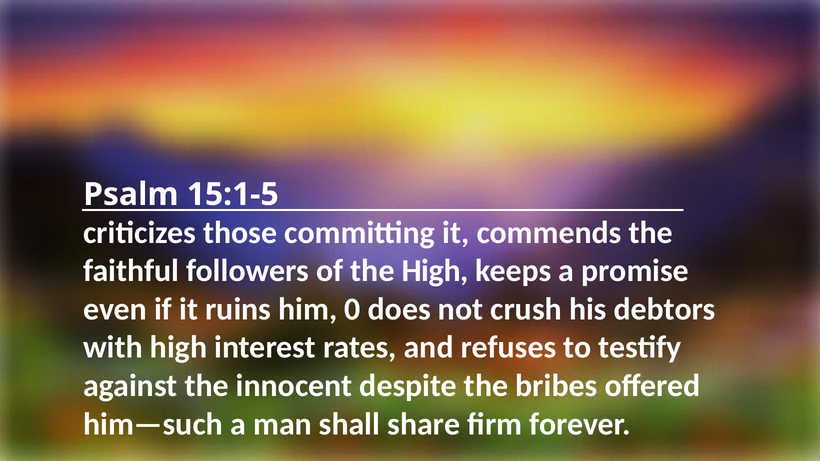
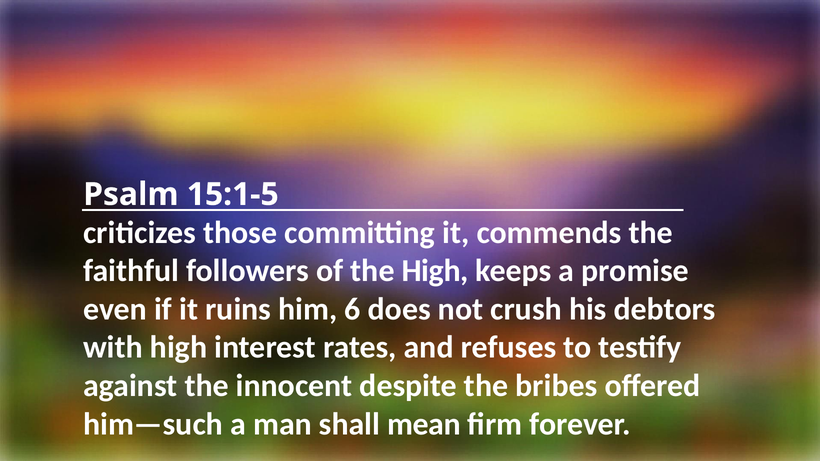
0: 0 -> 6 (353, 309)
share: share -> mean (424, 424)
